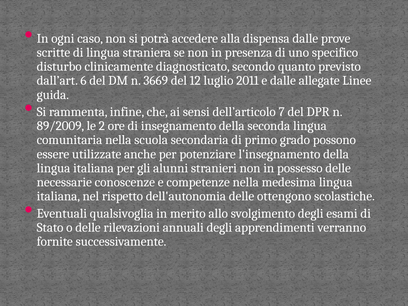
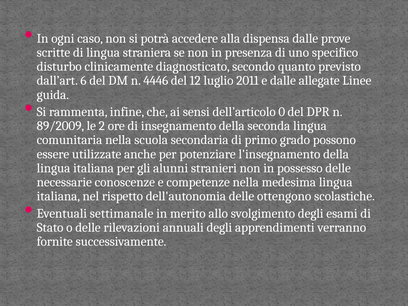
3669: 3669 -> 4446 (156, 81)
7: 7 -> 0 (282, 112)
qualsivoglia: qualsivoglia -> settimanale (122, 213)
